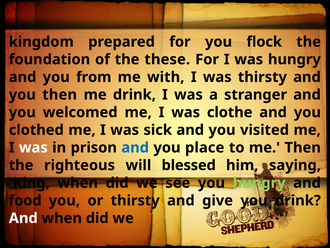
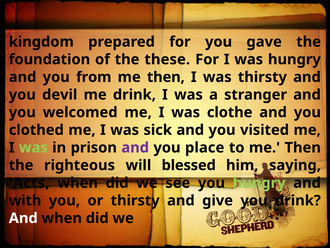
flock: flock -> gave (264, 42)
with: with -> then (166, 77)
you then: then -> devil (60, 95)
was colour: white -> light green (33, 147)
and colour: blue -> purple (135, 147)
King: King -> Acts (29, 183)
food: food -> with (25, 200)
